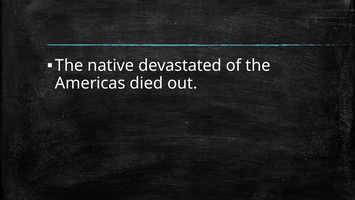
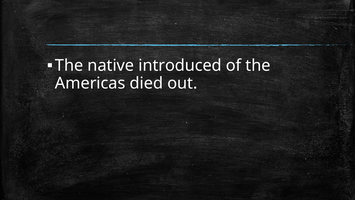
devastated: devastated -> introduced (180, 66)
